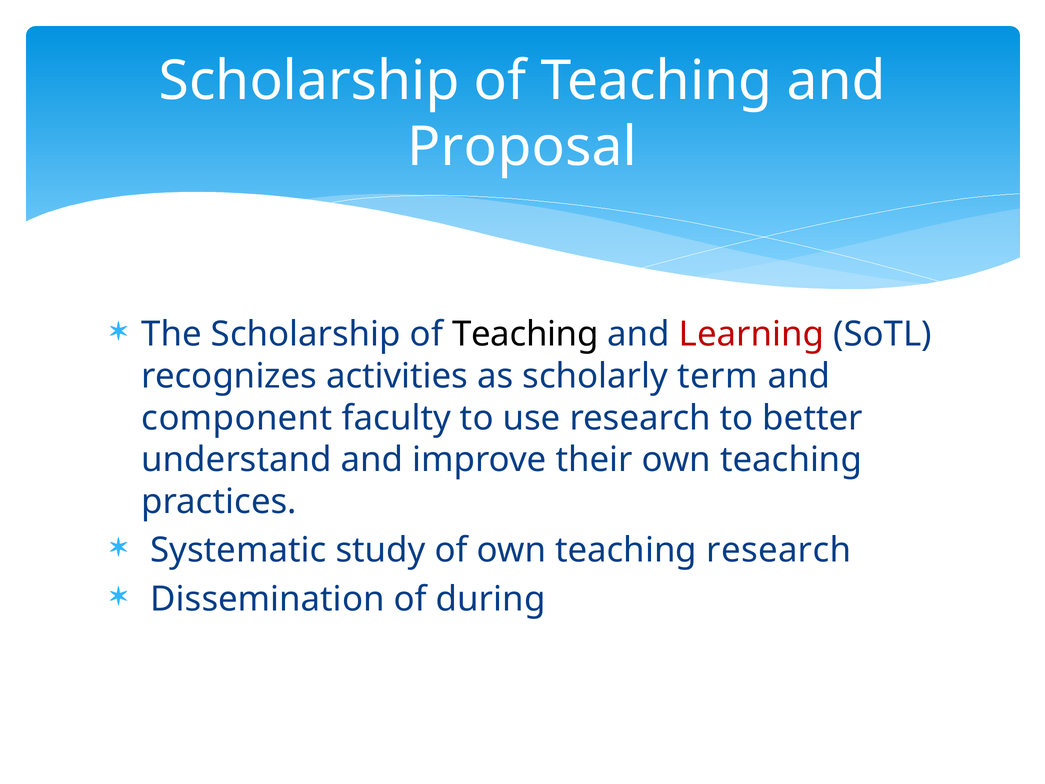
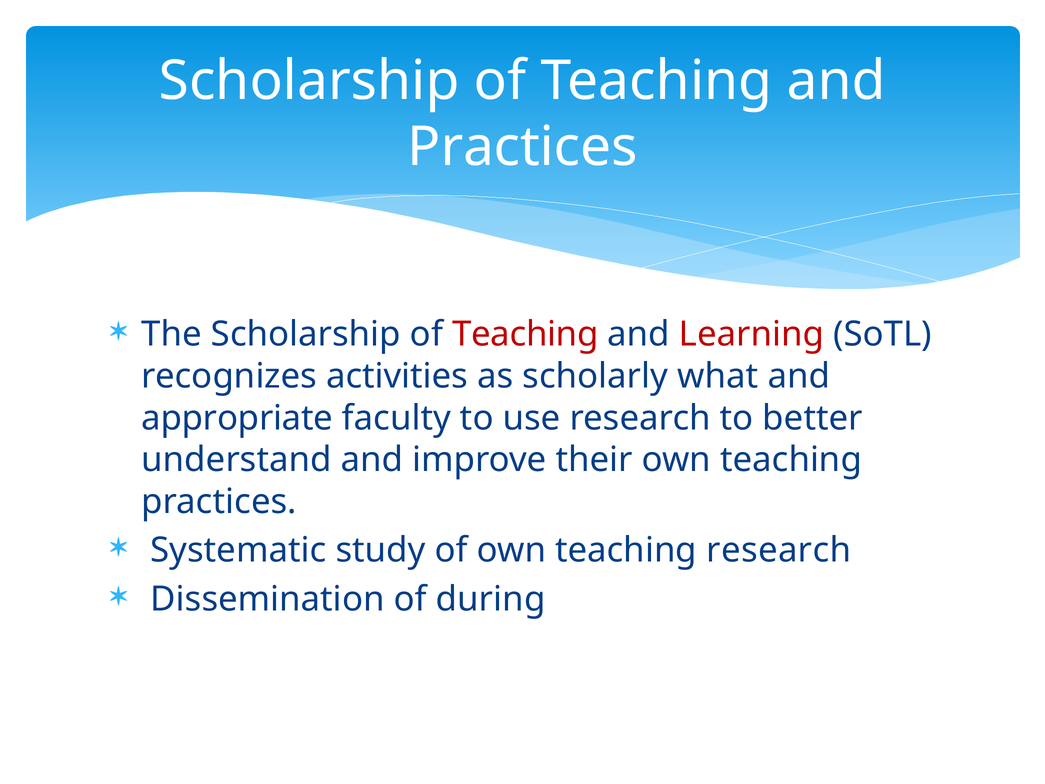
Proposal: Proposal -> Practices (522, 147)
Teaching colour: black -> red (525, 334)
term: term -> what (718, 376)
component: component -> appropriate (237, 418)
